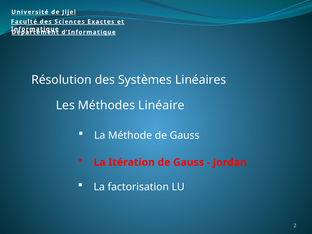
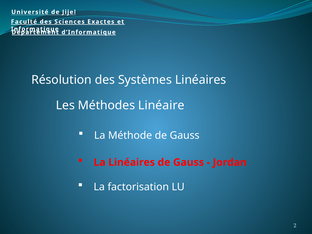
La Itération: Itération -> Linéaires (132, 162)
